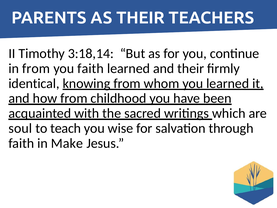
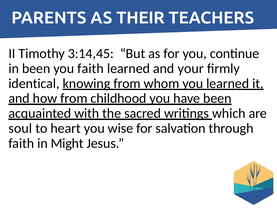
3:18,14: 3:18,14 -> 3:14,45 (91, 53)
in from: from -> been (36, 68)
and their: their -> your (191, 68)
teach: teach -> heart (66, 128)
Make: Make -> Might (67, 143)
